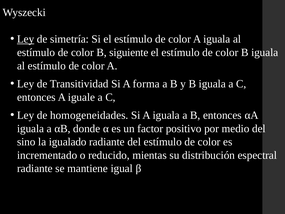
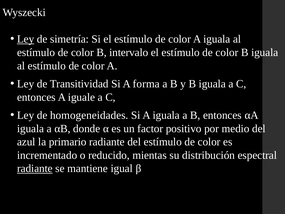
siguiente: siguiente -> intervalo (129, 52)
sino: sino -> azul (26, 142)
igualado: igualado -> primario (68, 142)
radiante underline: none -> present (35, 168)
